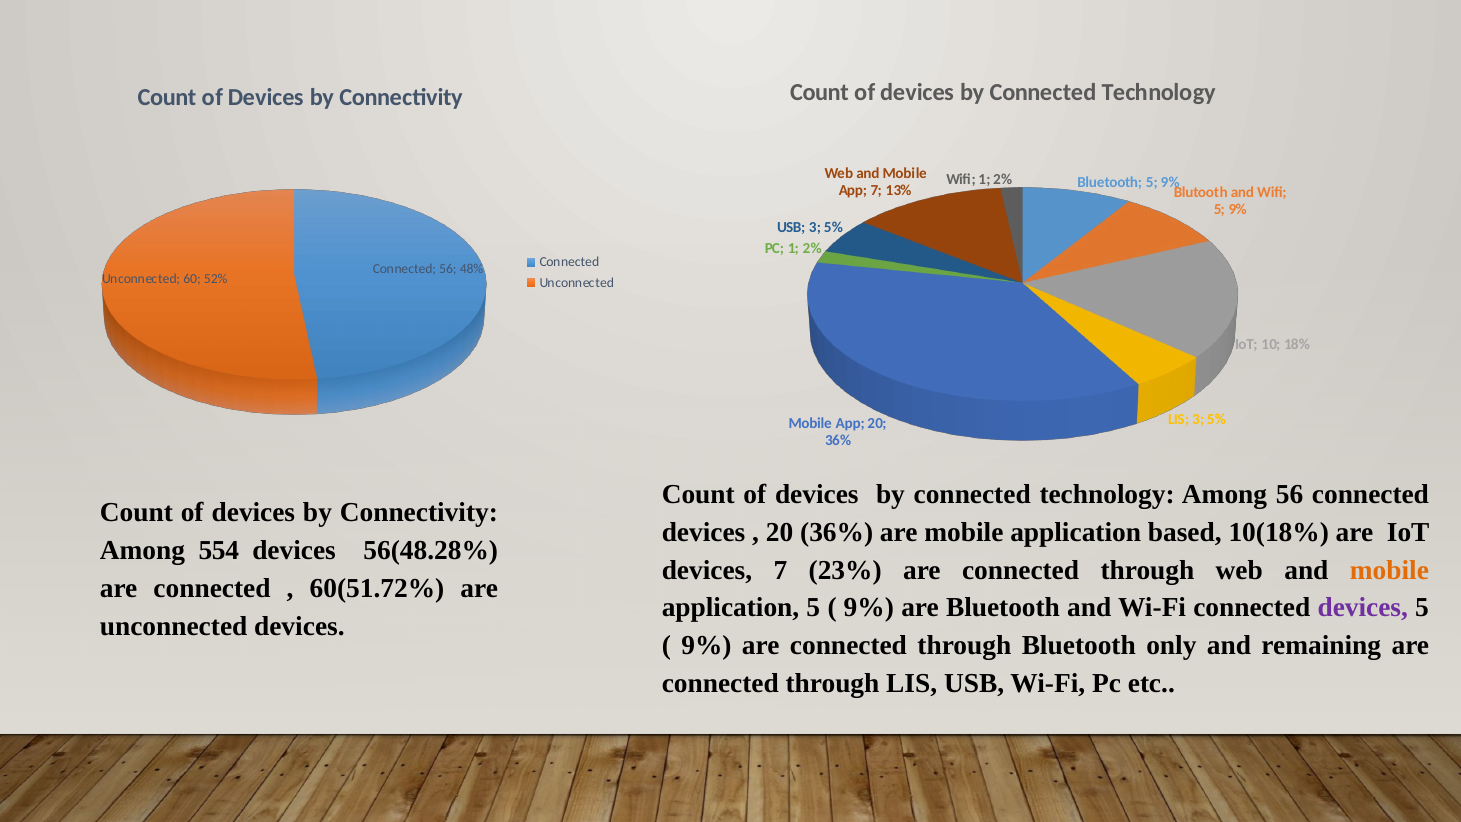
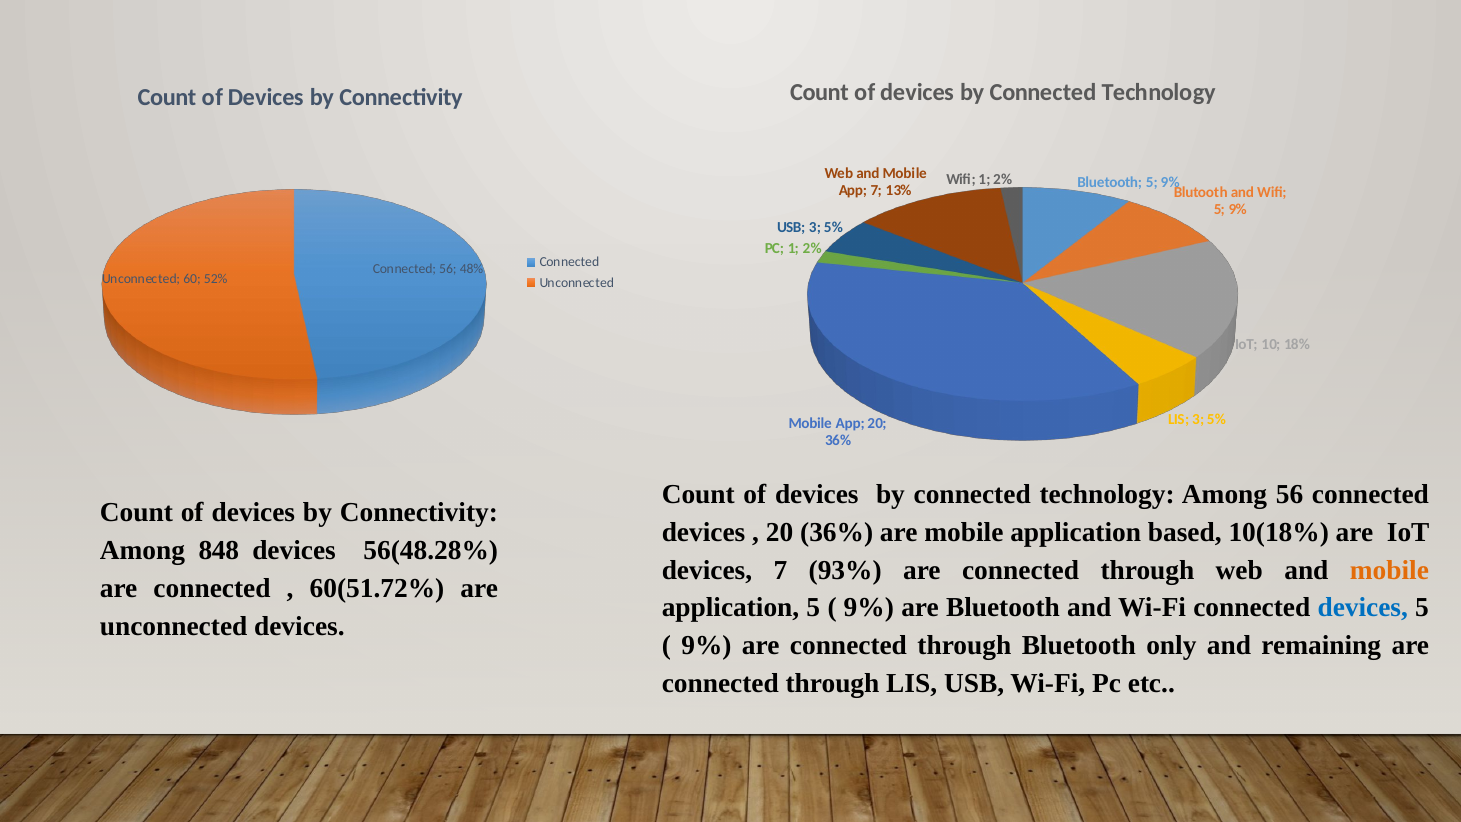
554: 554 -> 848 (219, 551)
23%: 23% -> 93% (845, 570)
devices colour: purple -> blue (1363, 608)
